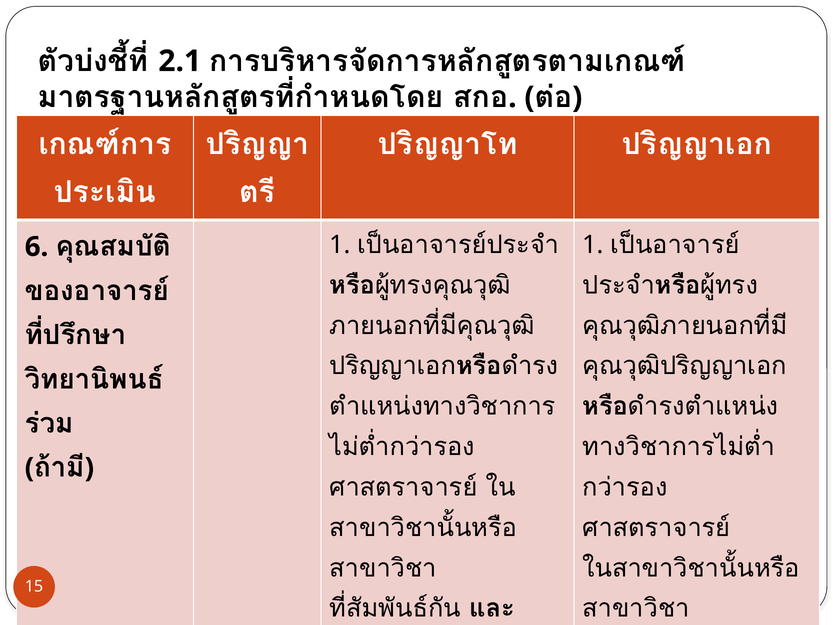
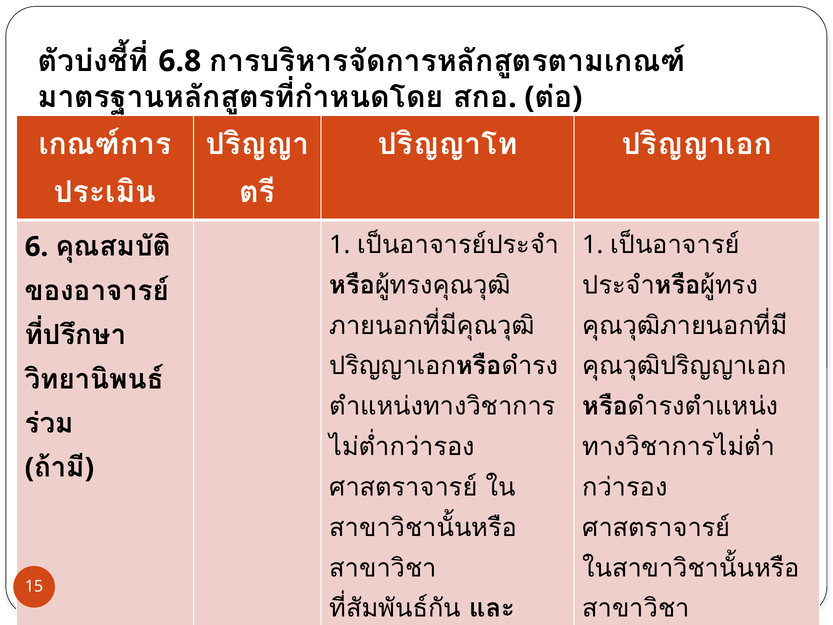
2.1: 2.1 -> 6.8 (180, 61)
